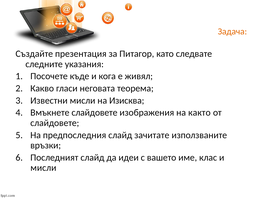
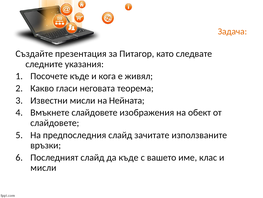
Изисква: Изисква -> Нейната (127, 100)
както: както -> обект (199, 112)
да идеи: идеи -> къде (129, 157)
